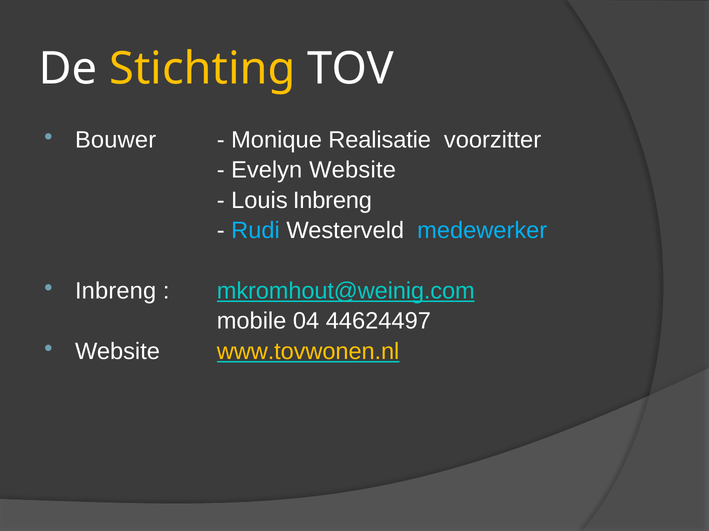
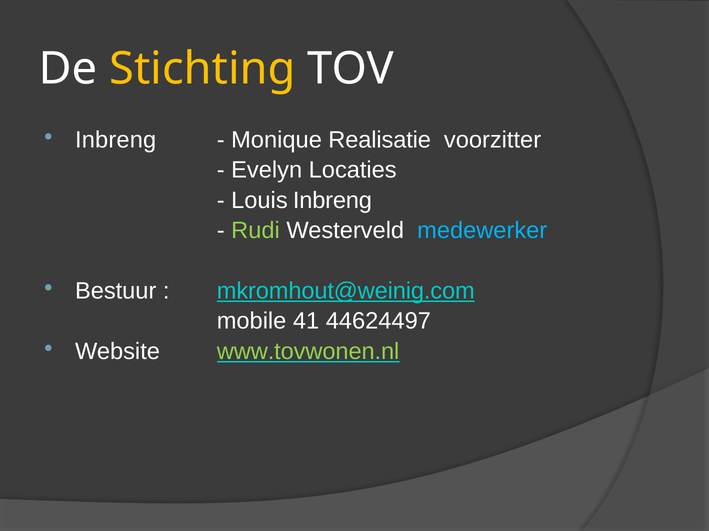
Bouwer: Bouwer -> Inbreng (116, 140)
Evelyn Website: Website -> Locaties (353, 170)
Rudi colour: light blue -> light green (256, 231)
Inbreng: Inbreng -> Bestuur (116, 291)
04: 04 -> 41 (306, 322)
www.tovwonen.nl colour: yellow -> light green (308, 352)
